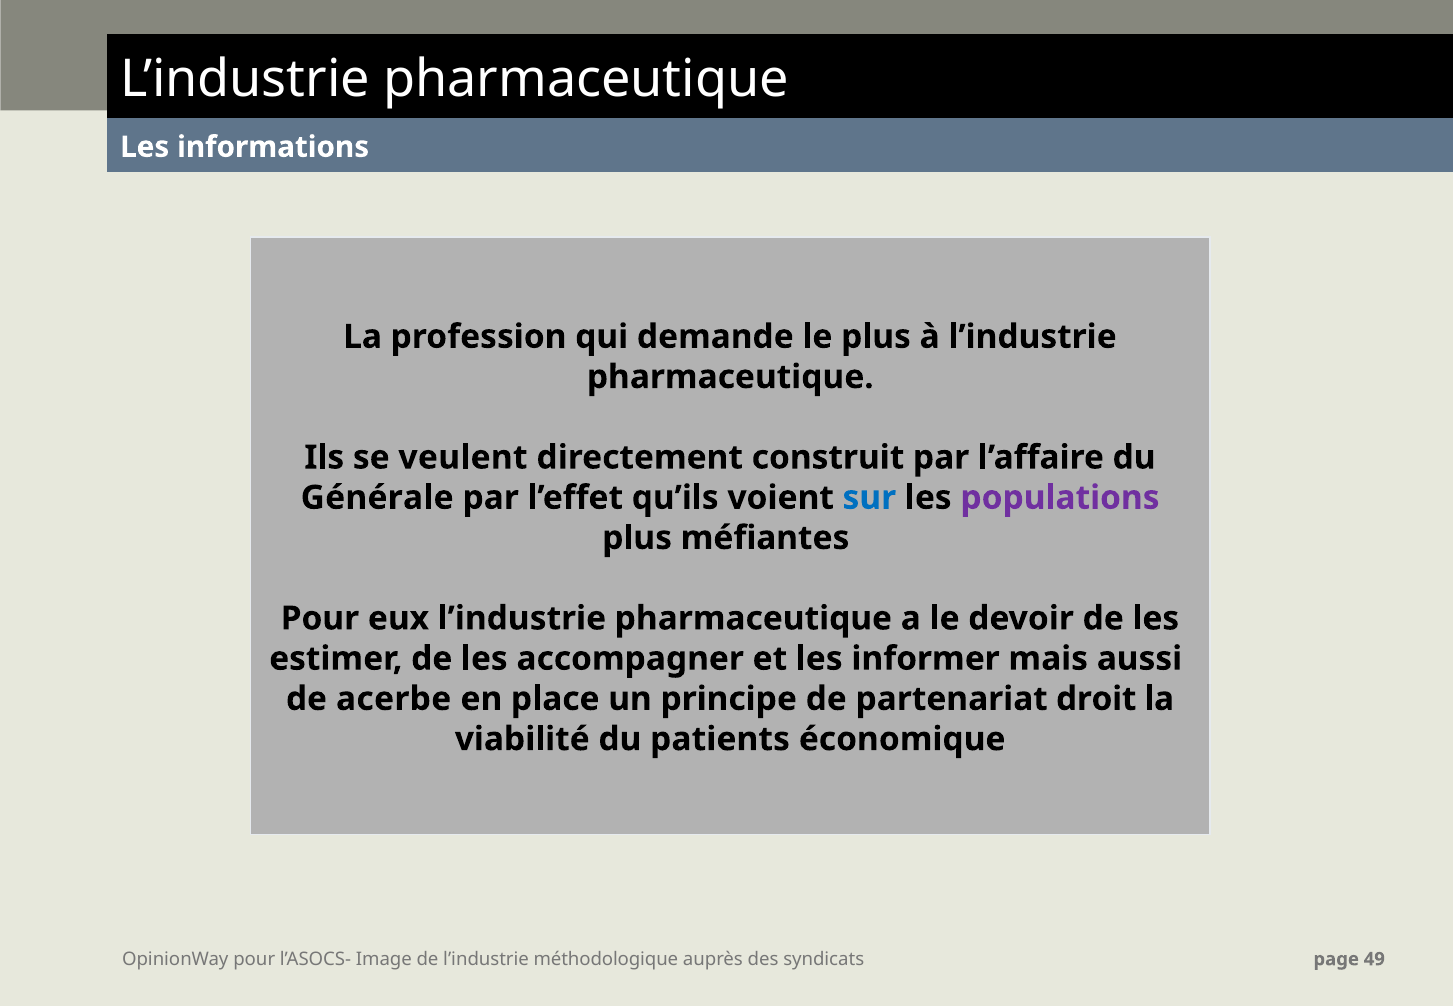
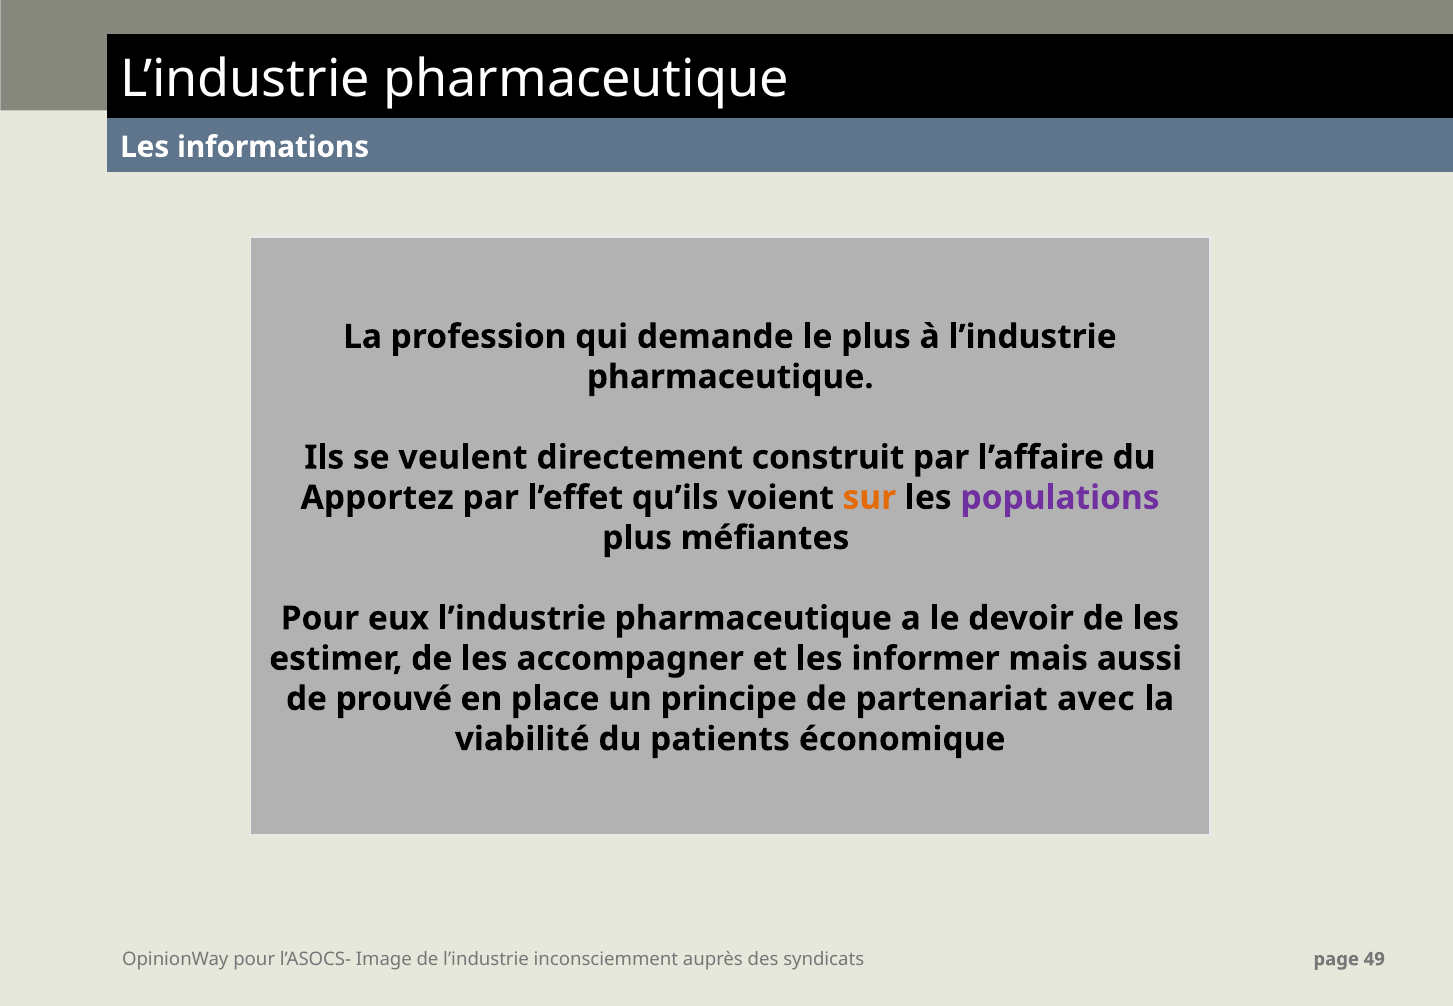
Générale: Générale -> Apportez (377, 498)
sur colour: blue -> orange (869, 498)
acerbe: acerbe -> prouvé (394, 699)
droit: droit -> avec (1096, 699)
méthodologique: méthodologique -> inconsciemment (606, 959)
